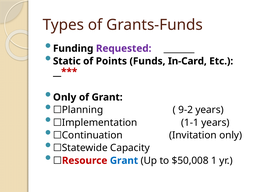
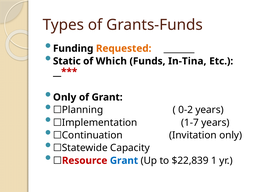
Requested colour: purple -> orange (124, 48)
Points: Points -> Which (111, 61)
In-Card: In-Card -> In-Tina (187, 61)
9-2: 9-2 -> 0-2 (186, 110)
1-1: 1-1 -> 1-7 (190, 123)
$50,008: $50,008 -> $22,839 (190, 161)
